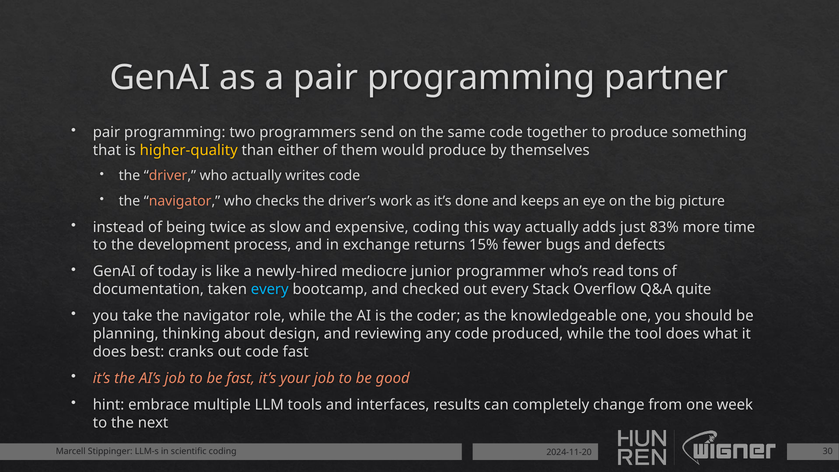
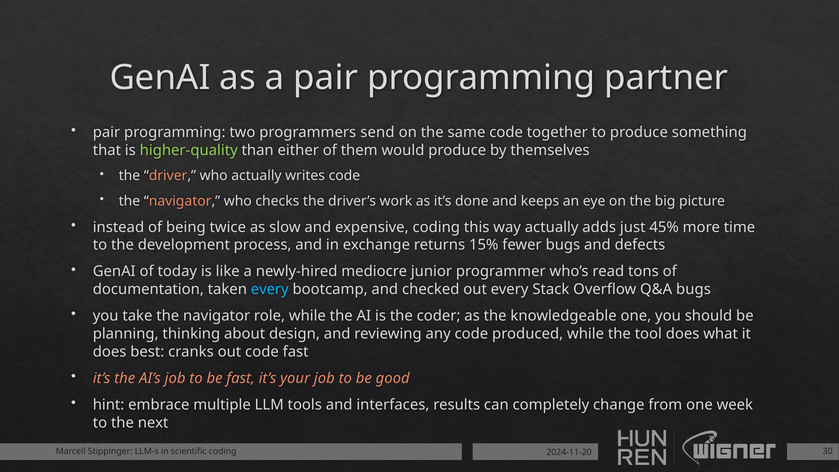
higher-quality colour: yellow -> light green (189, 150)
83%: 83% -> 45% (664, 227)
Q&A quite: quite -> bugs (694, 289)
